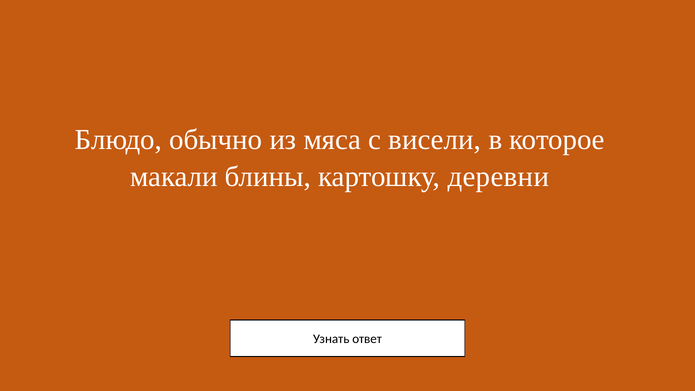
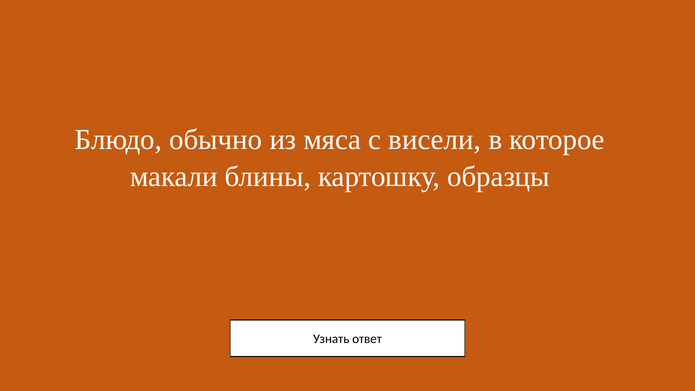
деревни: деревни -> образцы (499, 177)
